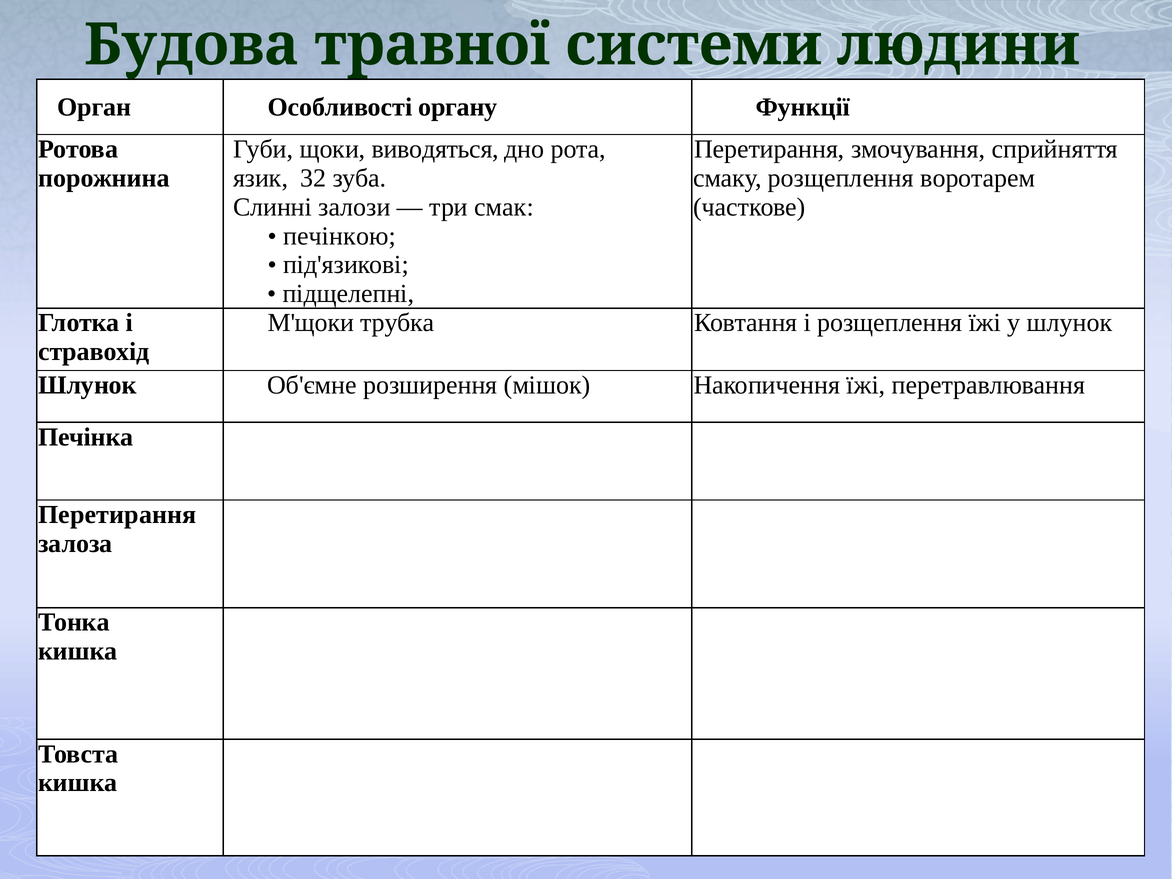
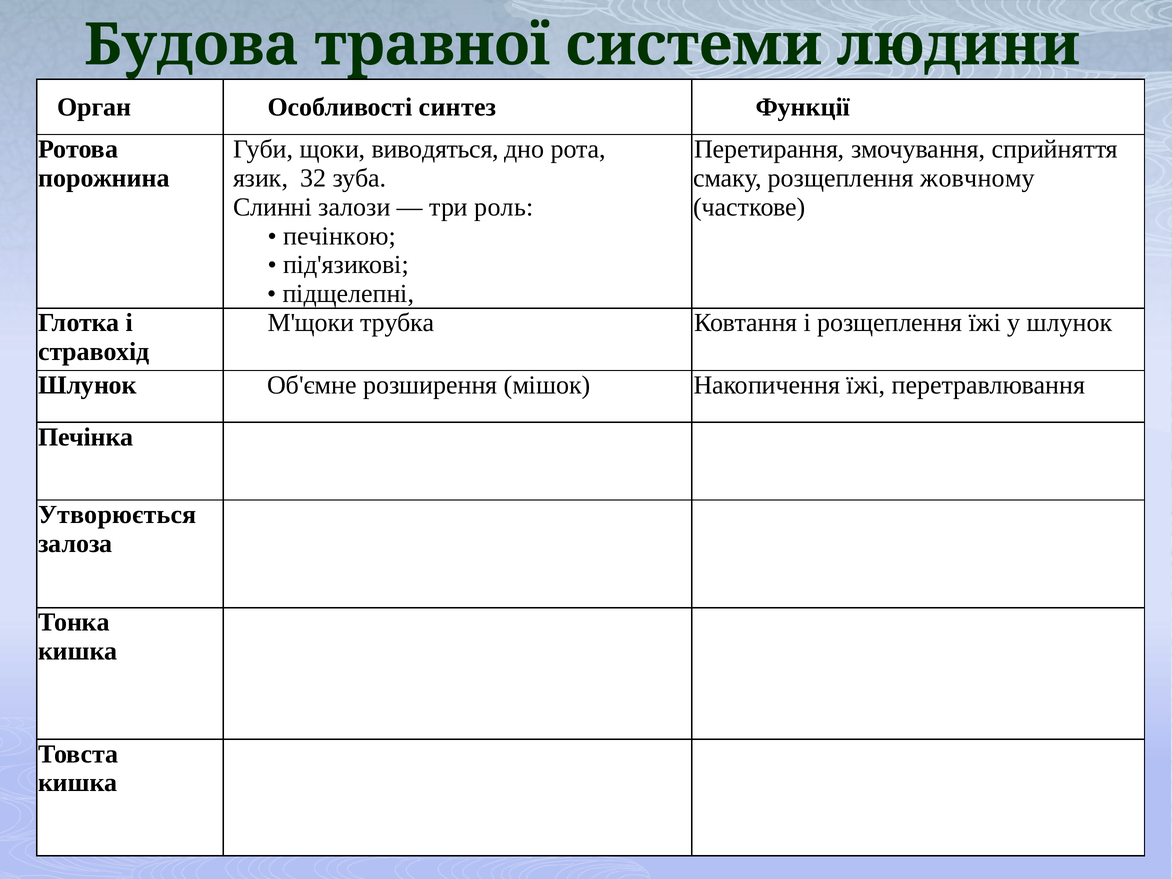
органу: органу -> синтез (458, 107)
воротарем: воротарем -> жовчному (978, 178)
смак: смак -> роль (504, 207)
Перетирання: Перетирання -> Утворюється (117, 515)
